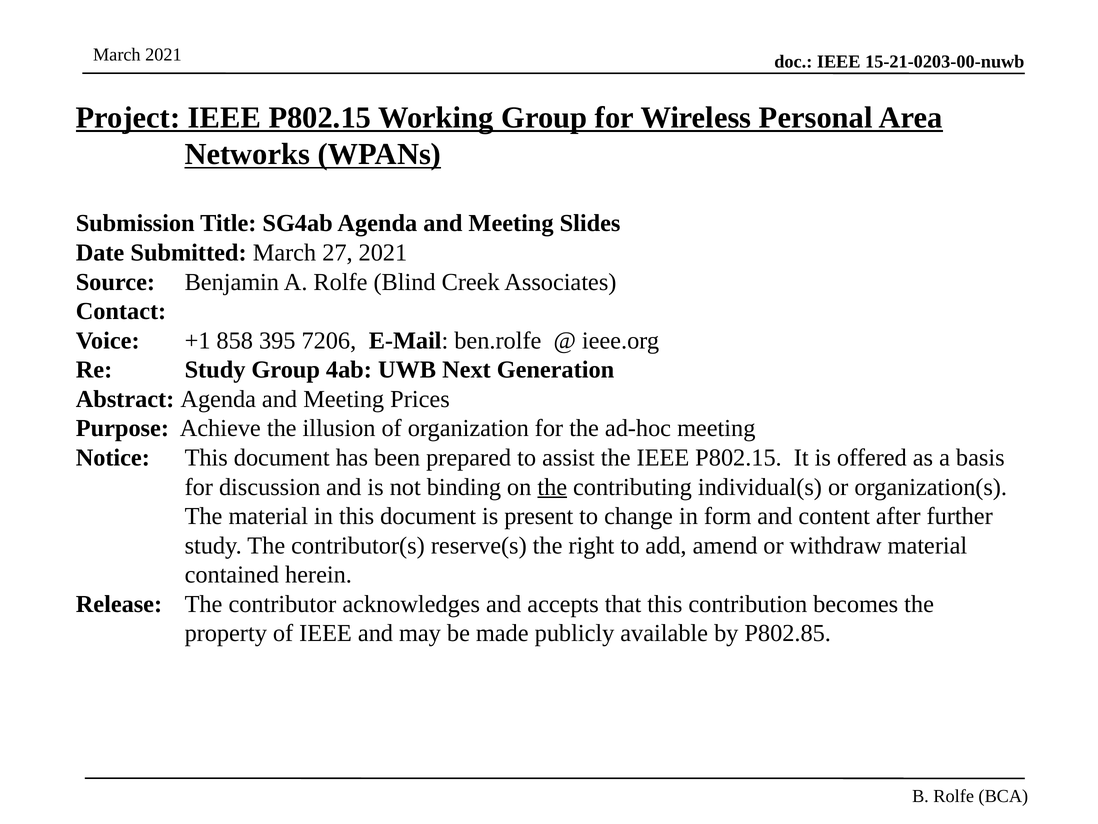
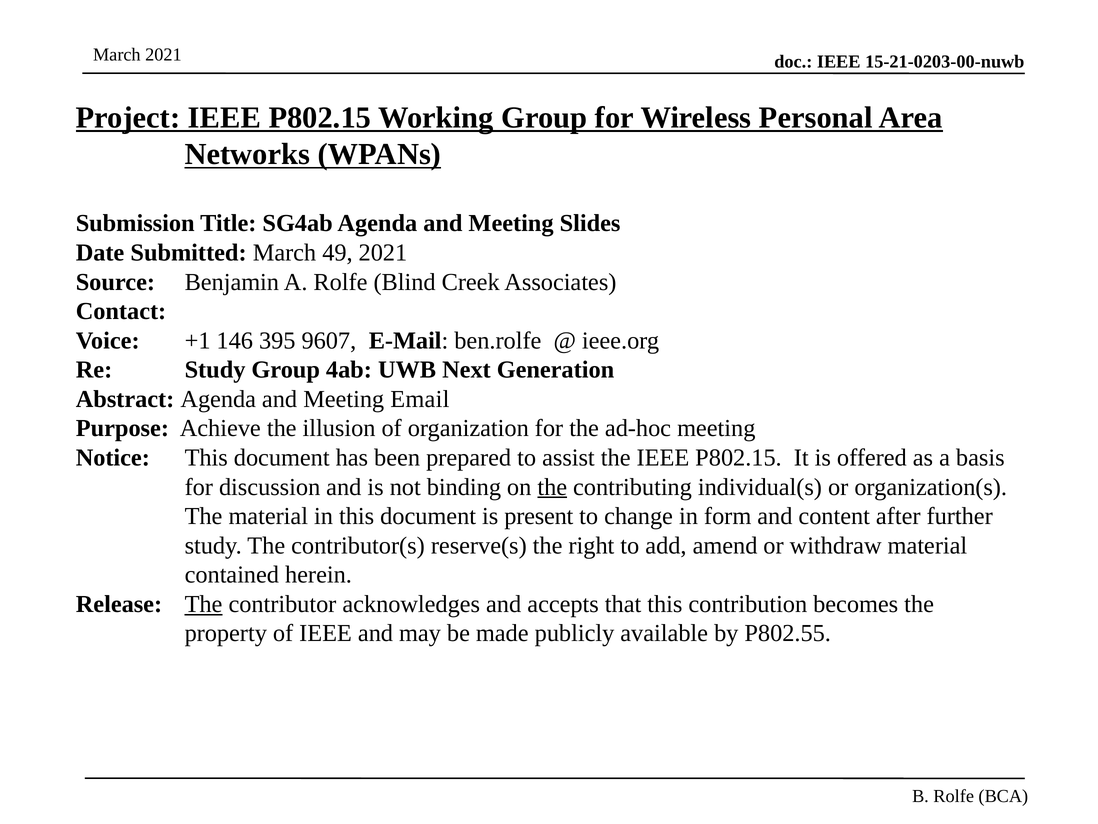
27: 27 -> 49 (337, 253)
858: 858 -> 146 (235, 340)
7206: 7206 -> 9607 (329, 340)
Prices: Prices -> Email (420, 399)
The underline: none -> present (204, 604)
P802.85: P802.85 -> P802.55 (788, 633)
